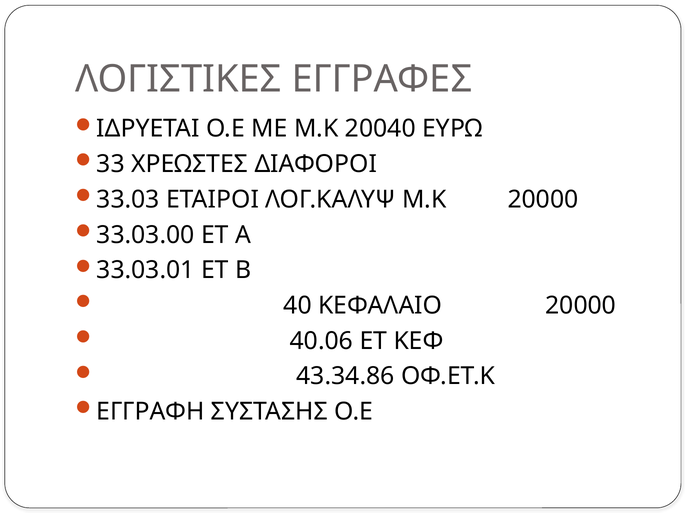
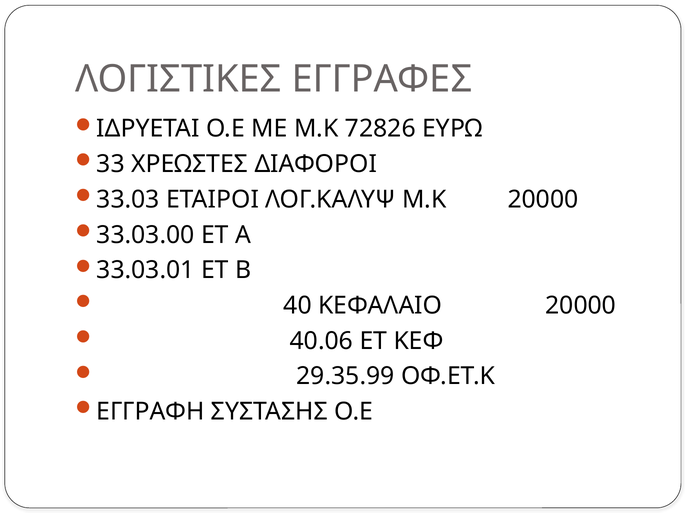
20040: 20040 -> 72826 (380, 129)
43.34.86: 43.34.86 -> 29.35.99 (345, 376)
